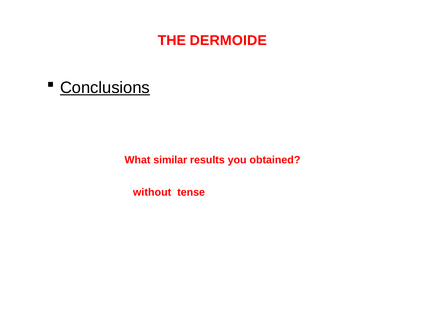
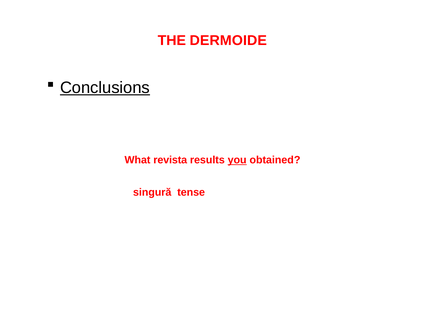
similar: similar -> revista (170, 160)
you underline: none -> present (237, 160)
without: without -> singură (152, 192)
